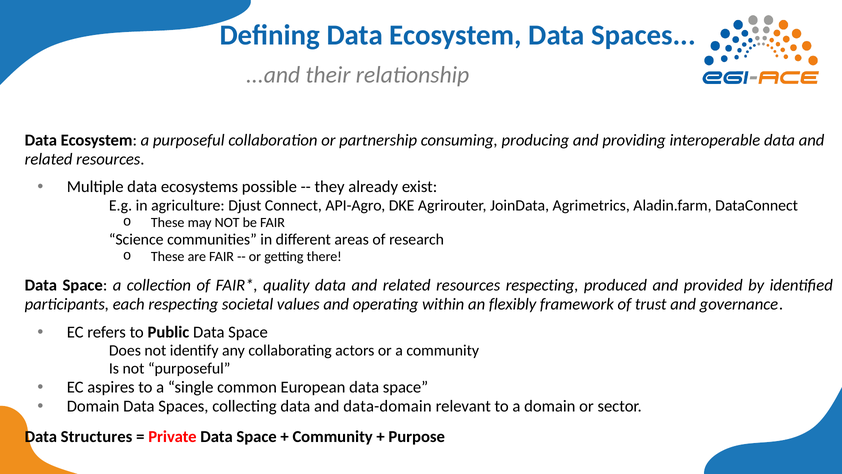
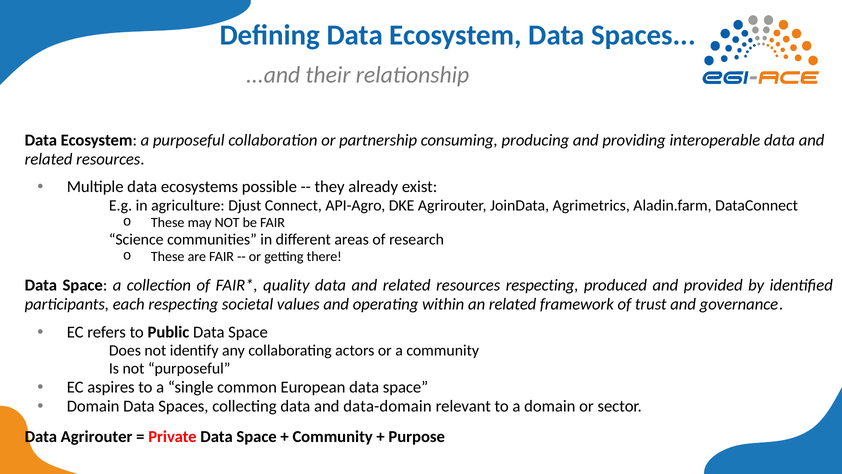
an flexibly: flexibly -> related (513, 304)
Data Structures: Structures -> Agrirouter (97, 436)
